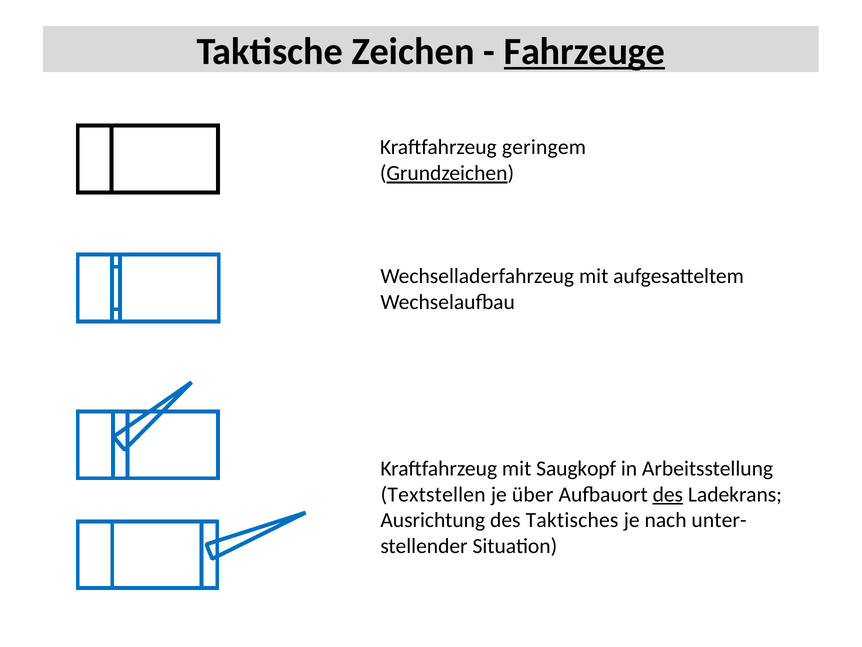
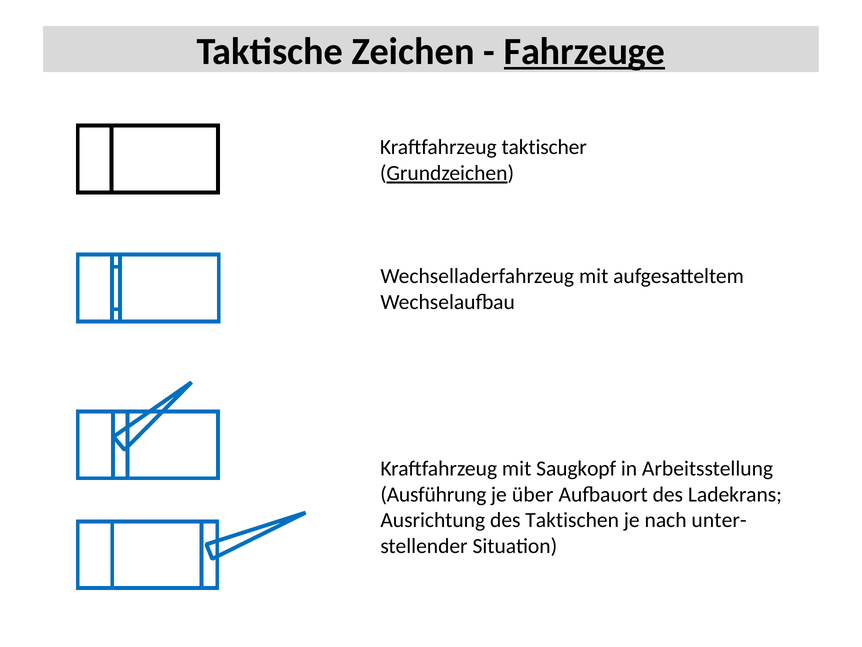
geringem: geringem -> taktischer (544, 147)
Textstellen: Textstellen -> Ausführung (433, 494)
des underline: present -> none (668, 494)
Taktisches: Taktisches -> Taktischen (572, 520)
